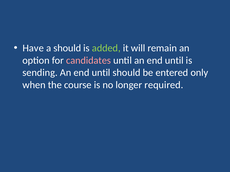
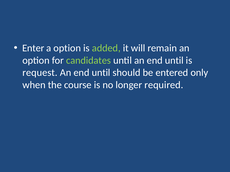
Have: Have -> Enter (33, 48)
a should: should -> option (67, 48)
candidates colour: pink -> light green (88, 61)
sending: sending -> request (40, 73)
